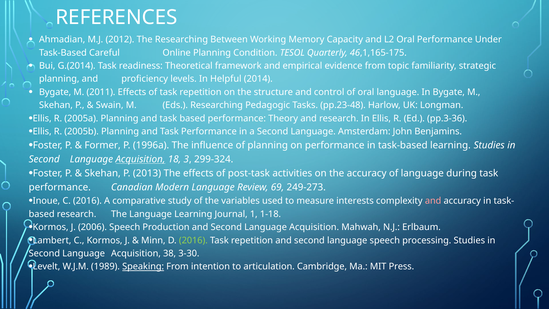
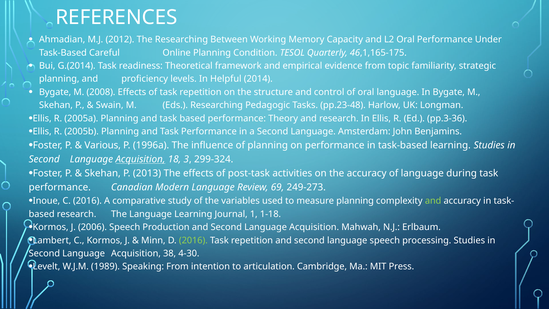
2011: 2011 -> 2008 (101, 92)
Former: Former -> Various (103, 145)
measure interests: interests -> planning (355, 201)
and colour: pink -> light green (433, 201)
3-30: 3-30 -> 4-30 (189, 253)
Speaking underline: present -> none (143, 266)
